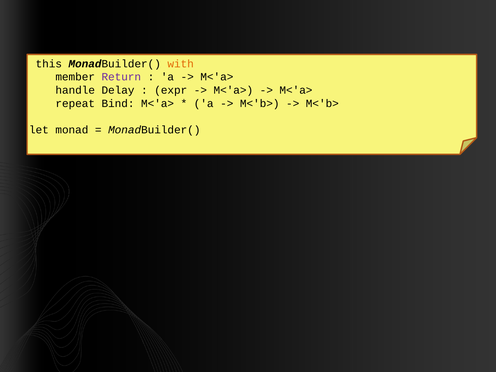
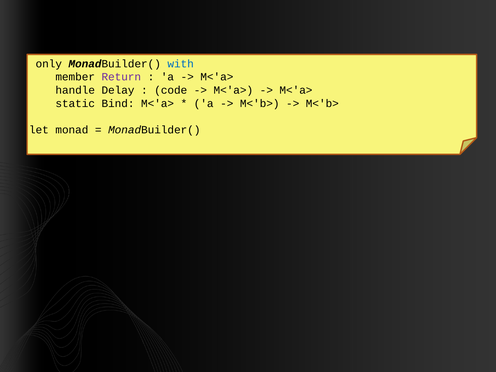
this: this -> only (49, 64)
with colour: orange -> blue (181, 64)
expr: expr -> code (171, 90)
repeat: repeat -> static (75, 103)
